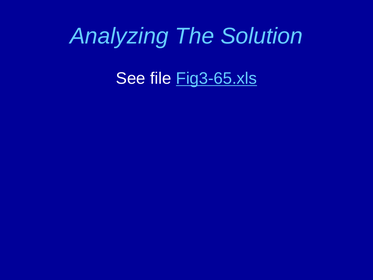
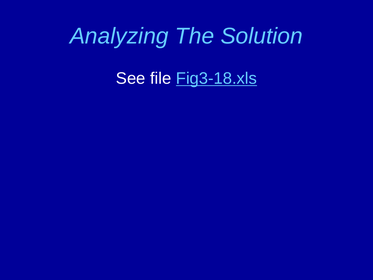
Fig3-65.xls: Fig3-65.xls -> Fig3-18.xls (216, 78)
